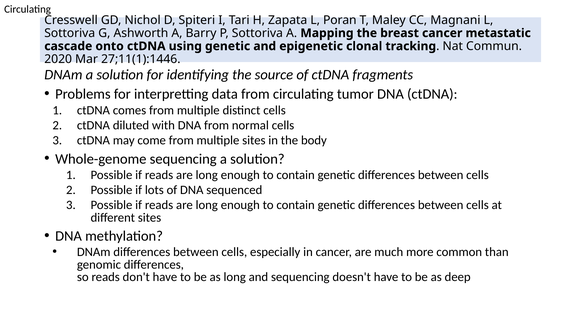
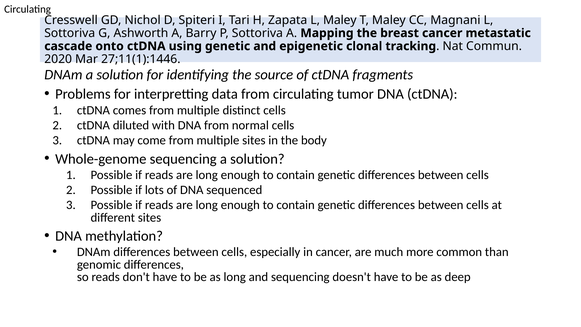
L Poran: Poran -> Maley (340, 20)
